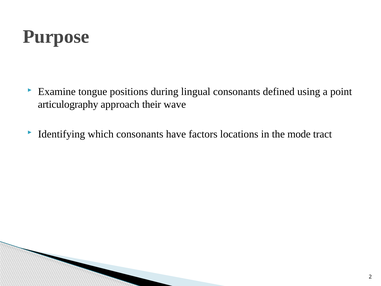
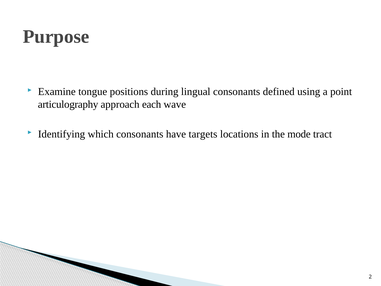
their: their -> each (152, 104)
factors: factors -> targets (203, 134)
